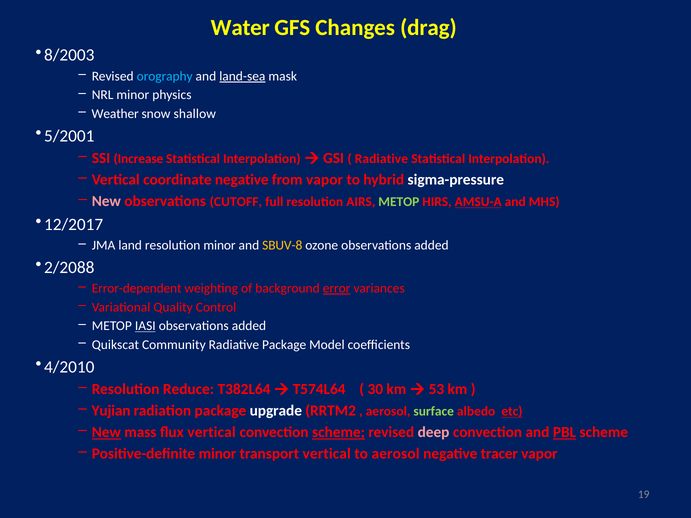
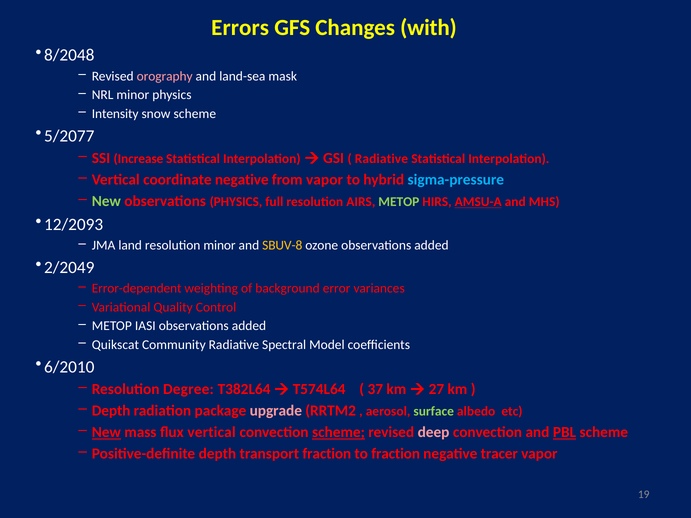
Water: Water -> Errors (240, 27)
drag: drag -> with (428, 27)
8/2003: 8/2003 -> 8/2048 (69, 55)
orography colour: light blue -> pink (165, 76)
land-sea underline: present -> none (242, 76)
Weather: Weather -> Intensity (115, 114)
snow shallow: shallow -> scheme (195, 114)
5/2001: 5/2001 -> 5/2077 (69, 136)
sigma-pressure colour: white -> light blue (456, 180)
New colour: pink -> light green (106, 201)
observations CUTOFF: CUTOFF -> PHYSICS (236, 202)
12/2017: 12/2017 -> 12/2093 (74, 225)
2/2088: 2/2088 -> 2/2049 (69, 268)
error underline: present -> none (337, 288)
IASI underline: present -> none (145, 326)
Radiative Package: Package -> Spectral (284, 345)
4/2010: 4/2010 -> 6/2010 (69, 367)
Reduce: Reduce -> Degree (188, 390)
30: 30 -> 37 (375, 390)
53: 53 -> 27 (436, 390)
Yujian: Yujian -> Depth (111, 411)
upgrade colour: white -> pink (276, 411)
etc underline: present -> none (512, 412)
Positive-definite minor: minor -> depth (217, 454)
transport vertical: vertical -> fraction (327, 454)
to aerosol: aerosol -> fraction (396, 454)
